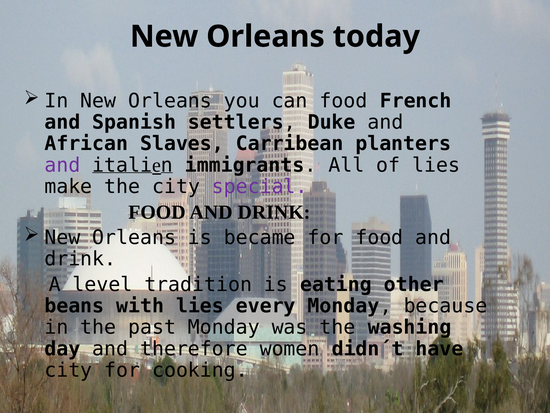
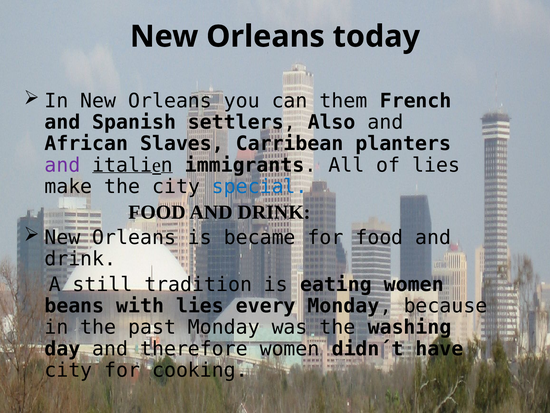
can food: food -> them (343, 101)
Duke: Duke -> Also (332, 122)
special colour: purple -> blue (260, 186)
level: level -> still (102, 284)
eating other: other -> women (414, 284)
